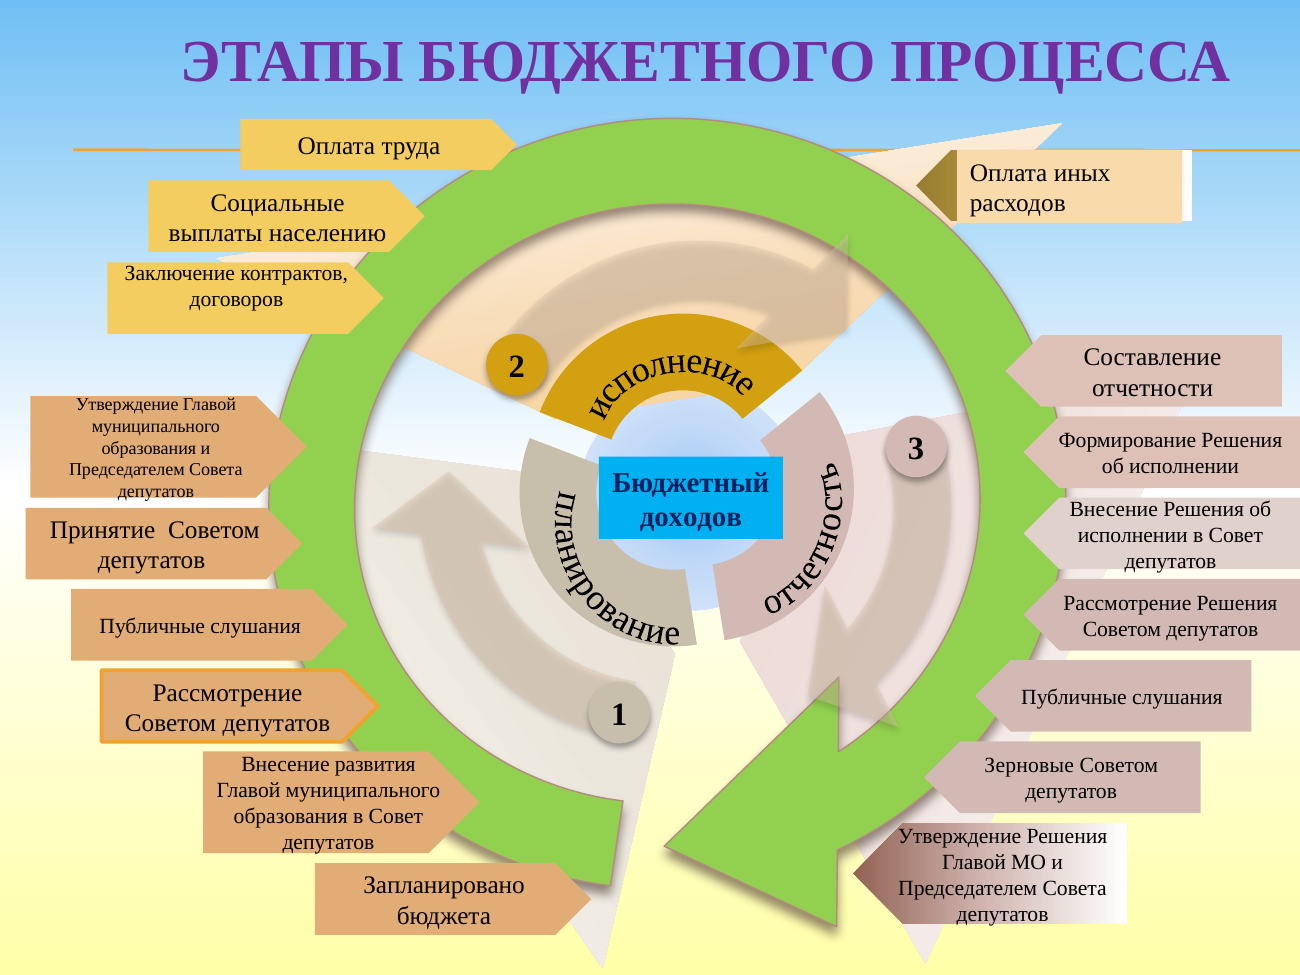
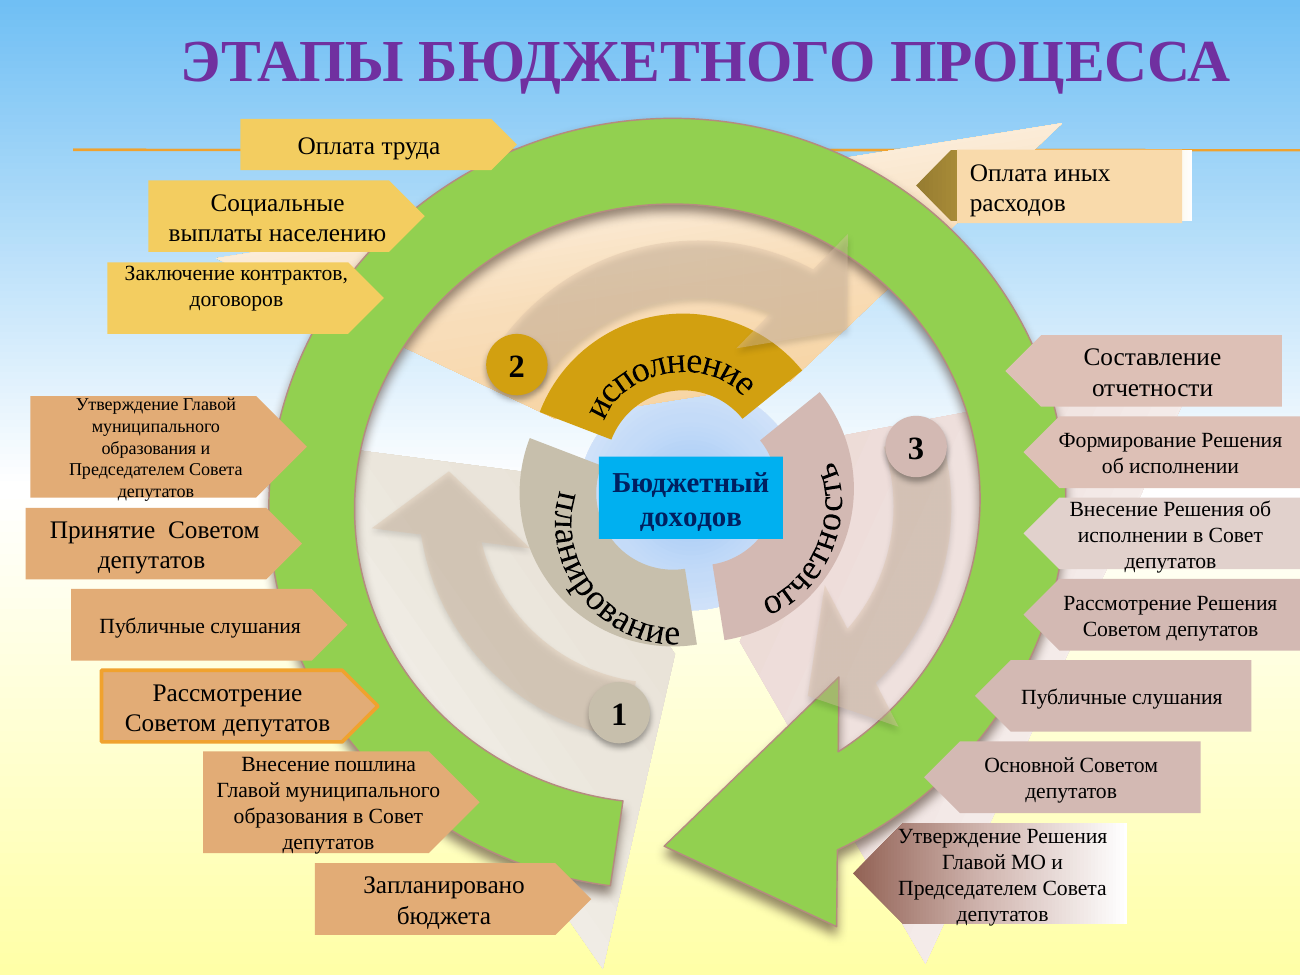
развития: развития -> пошлина (375, 765)
Зерновые: Зерновые -> Основной (1029, 766)
